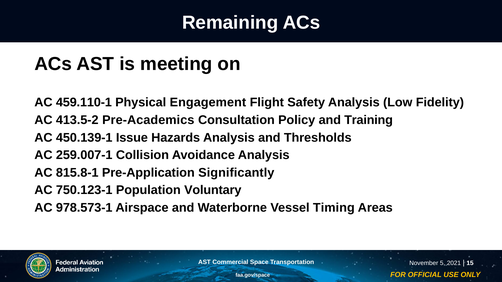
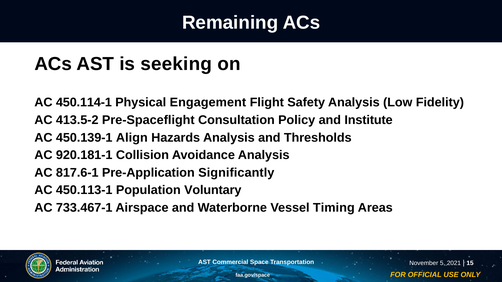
meeting: meeting -> seeking (176, 64)
459.110-1: 459.110-1 -> 450.114-1 (84, 103)
Pre-Academics: Pre-Academics -> Pre-Spaceflight (148, 120)
Training: Training -> Institute (369, 120)
Issue: Issue -> Align (132, 138)
259.007-1: 259.007-1 -> 920.181-1 (84, 155)
815.8-1: 815.8-1 -> 817.6-1 (77, 173)
750.123-1: 750.123-1 -> 450.113-1 (84, 190)
978.573-1: 978.573-1 -> 733.467-1 (84, 208)
